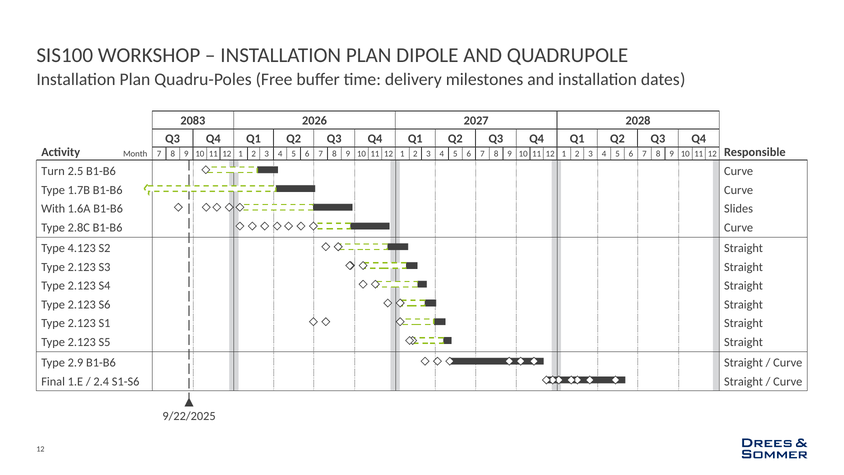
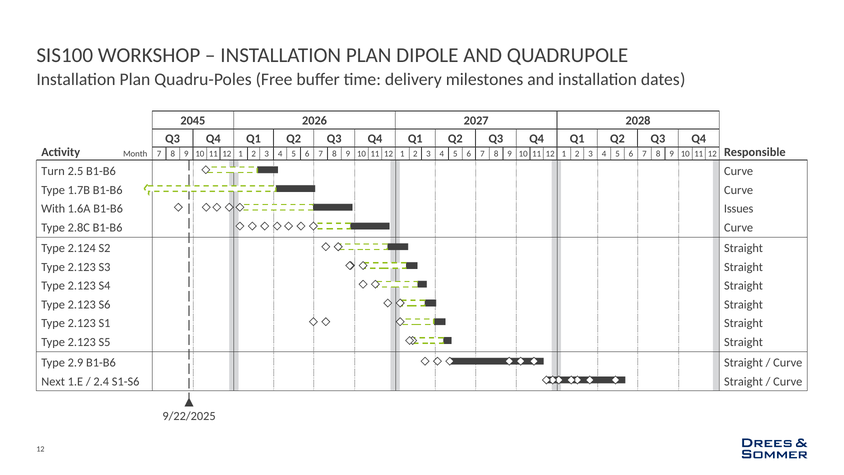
2083: 2083 -> 2045 (193, 121)
Slides: Slides -> Issues (739, 209)
4.123: 4.123 -> 2.124 (82, 248)
Final: Final -> Next (53, 381)
